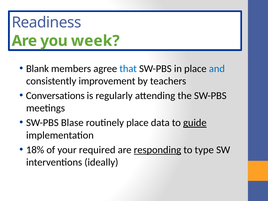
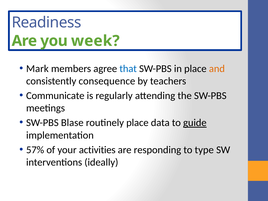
Blank: Blank -> Mark (37, 69)
and colour: blue -> orange (217, 69)
improvement: improvement -> consequence (107, 81)
Conversations: Conversations -> Communicate (55, 96)
18%: 18% -> 57% (35, 150)
required: required -> activities (97, 150)
responding underline: present -> none (157, 150)
